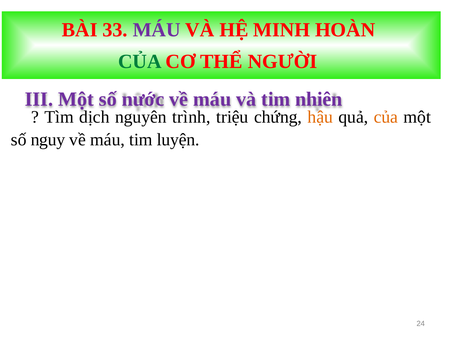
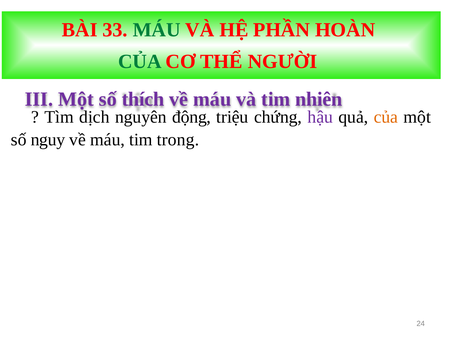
MÁU colour: purple -> green (157, 30)
MINH: MINH -> PHẦN (282, 30)
nước: nước -> thích (143, 99)
trình: trình -> động (192, 117)
hậu colour: orange -> purple (320, 117)
luyện: luyện -> trong (178, 140)
